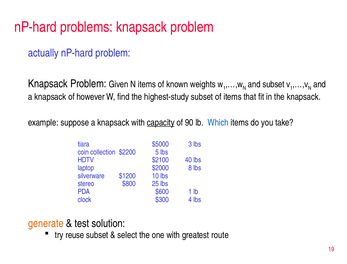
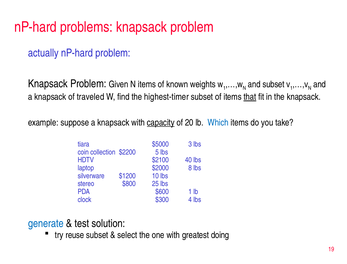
however: however -> traveled (90, 97)
highest-study: highest-study -> highest-timer (166, 97)
that underline: none -> present (250, 97)
90: 90 -> 20 (189, 123)
generate colour: orange -> blue (46, 224)
route: route -> doing (220, 235)
